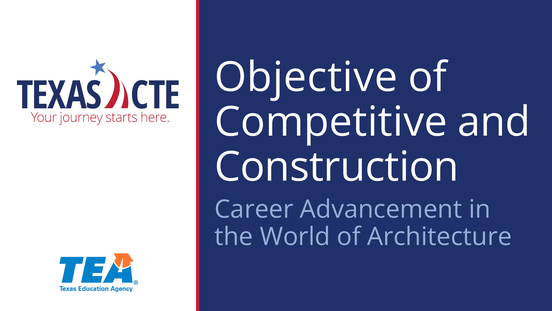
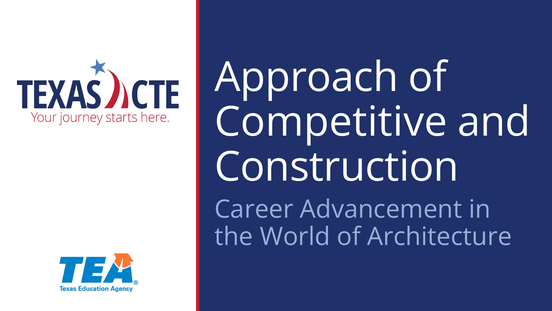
Objective: Objective -> Approach (306, 77)
